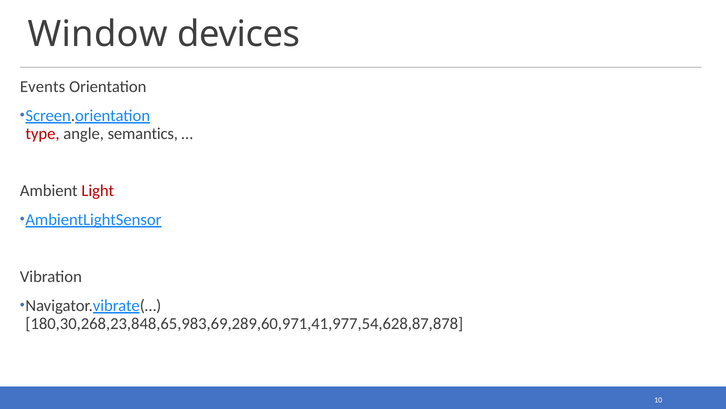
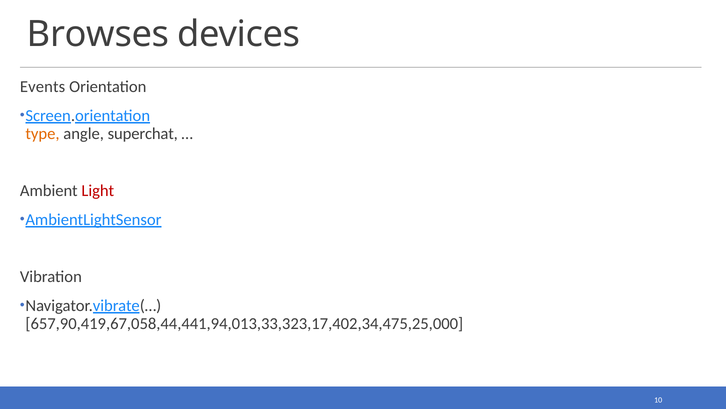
Window: Window -> Browses (98, 34)
type colour: red -> orange (43, 133)
semantics: semantics -> superchat (143, 133)
180,30,268,23,848,65,983,69,289,60,971,41,977,54,628,87,878: 180,30,268,23,848,65,983,69,289,60,971,41,977,54,628,87,878 -> 657,90,419,67,058,44,441,94,013,33,323,17,402,34,475,25,000 (244, 323)
